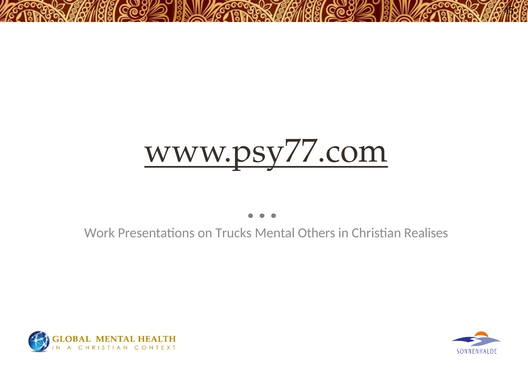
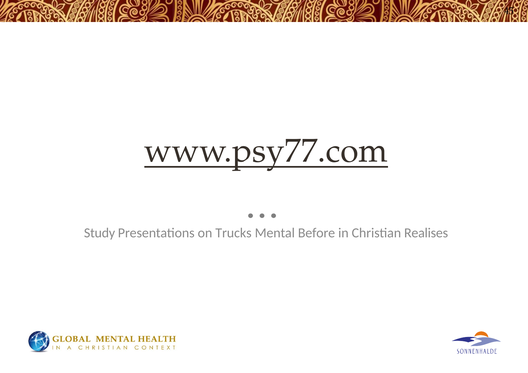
Work: Work -> Study (100, 233)
Others: Others -> Before (317, 233)
